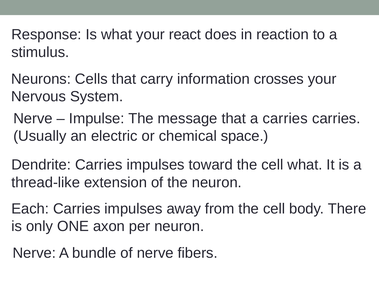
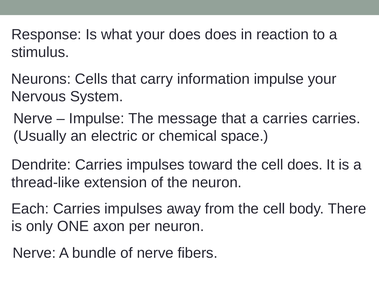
your react: react -> does (185, 35)
information crosses: crosses -> impulse (279, 79)
cell what: what -> does (305, 165)
